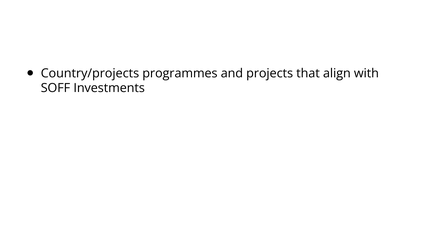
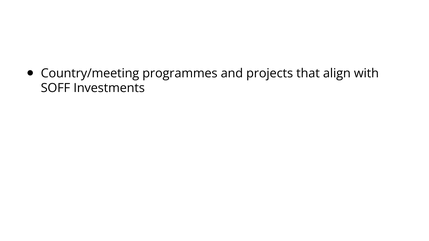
Country/projects: Country/projects -> Country/meeting (90, 73)
